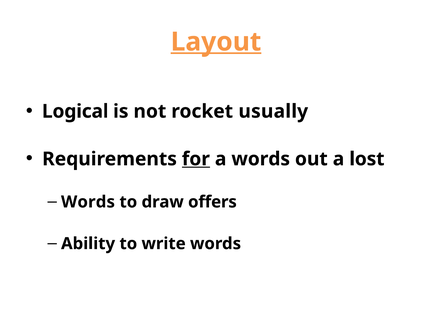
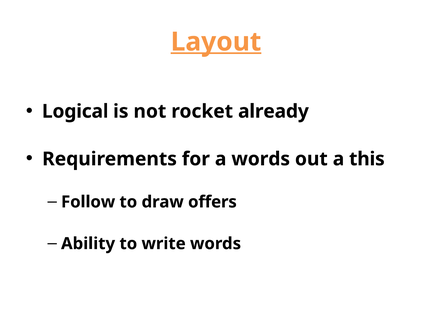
usually: usually -> already (273, 111)
for underline: present -> none (196, 159)
lost: lost -> this (367, 159)
Words: Words -> Follow (88, 202)
